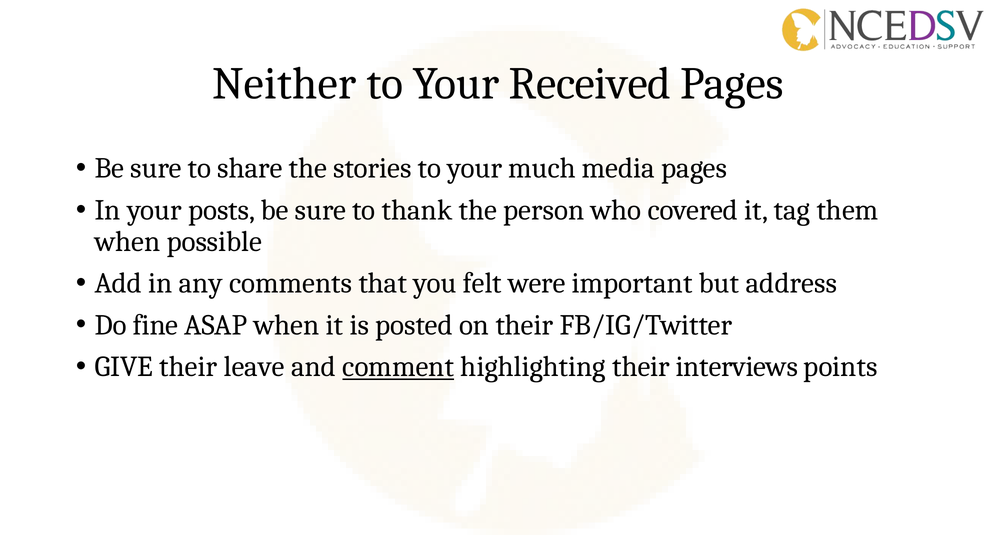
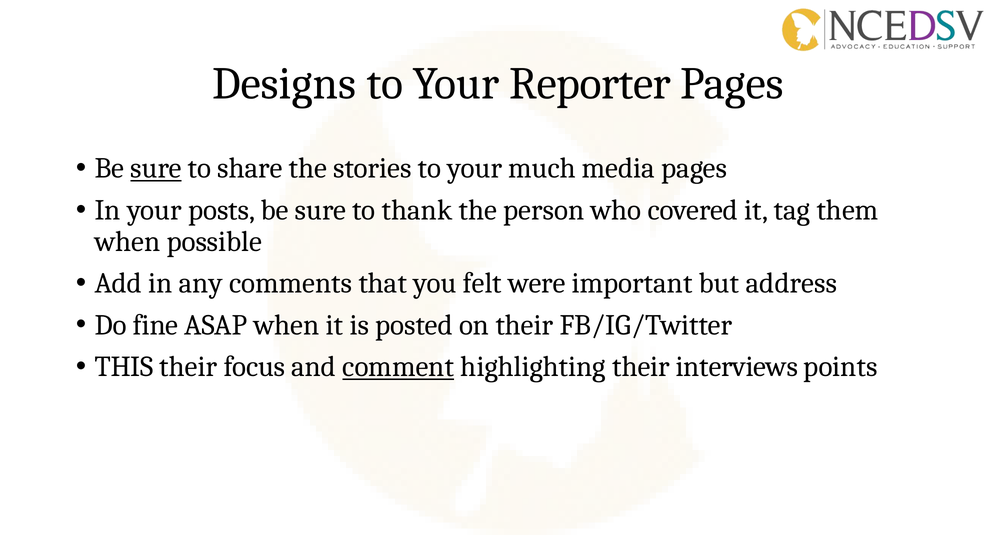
Neither: Neither -> Designs (284, 84)
Received: Received -> Reporter (590, 84)
sure underline: none -> present (156, 168)
GIVE: GIVE -> THIS (124, 367)
leave: leave -> focus (254, 367)
